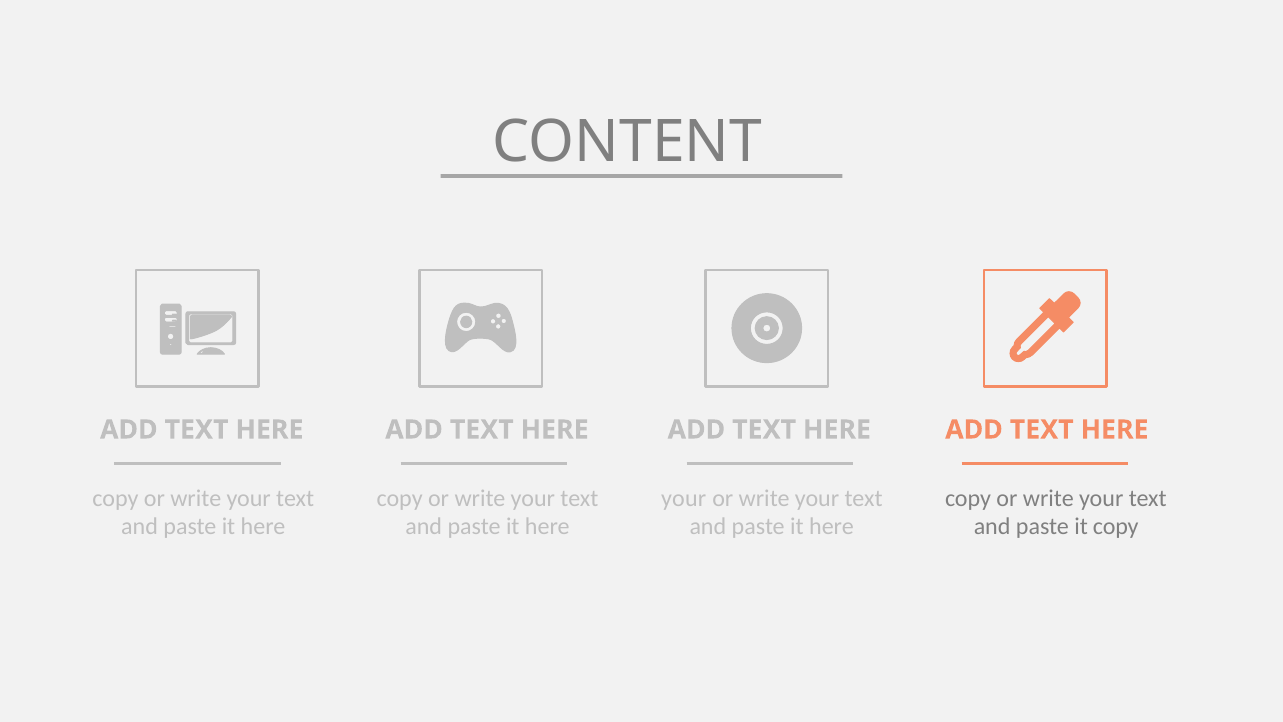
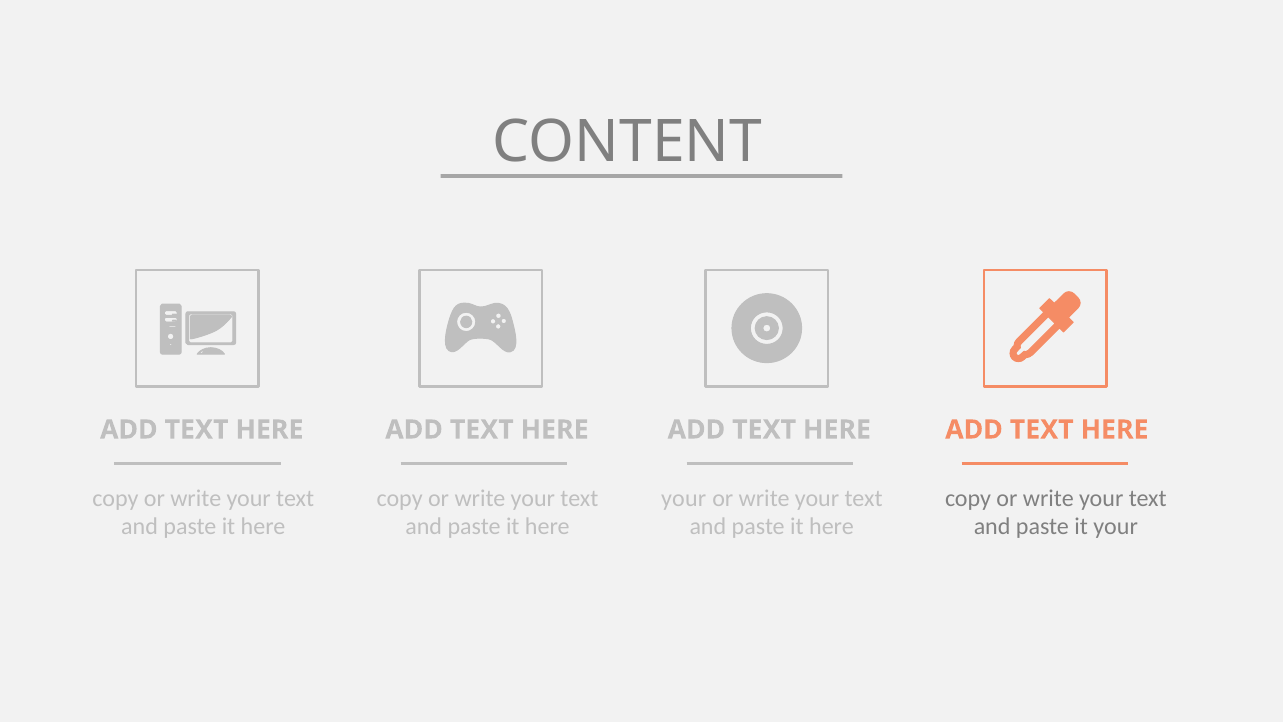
it copy: copy -> your (1116, 527)
